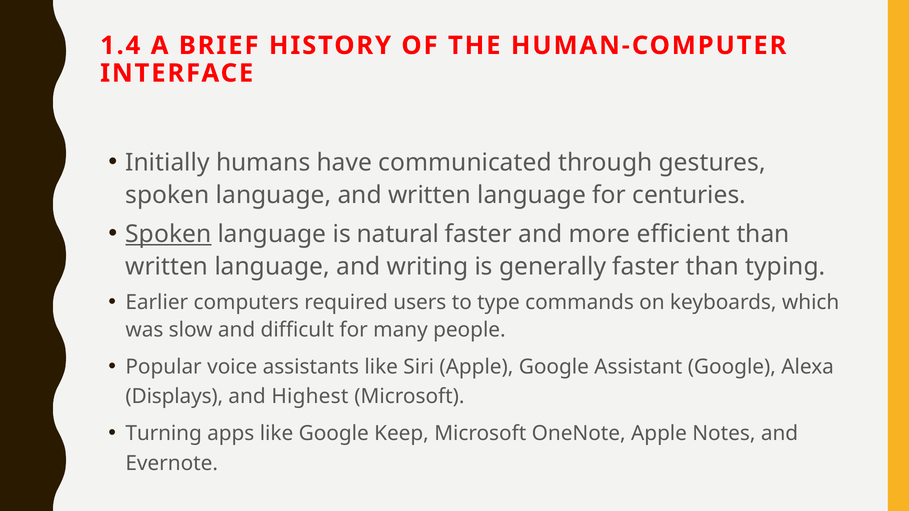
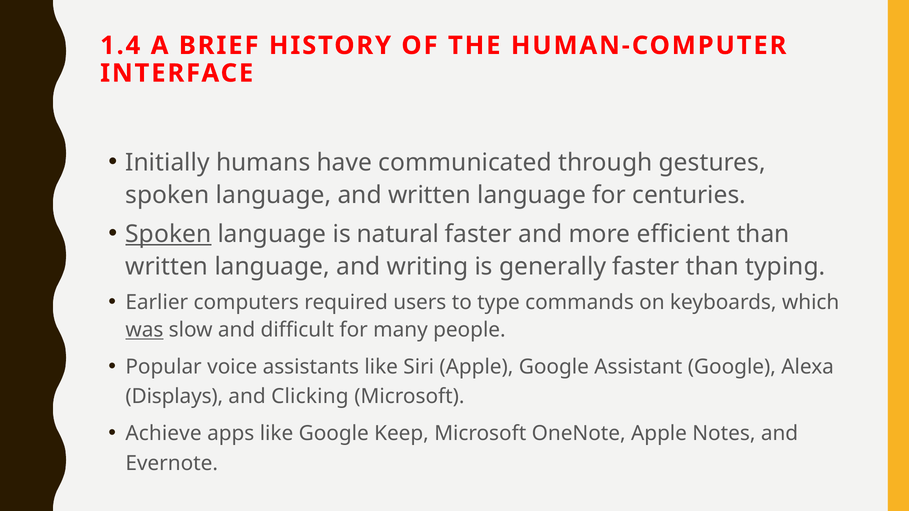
was underline: none -> present (144, 330)
Highest: Highest -> Clicking (310, 397)
Turning: Turning -> Achieve (164, 433)
